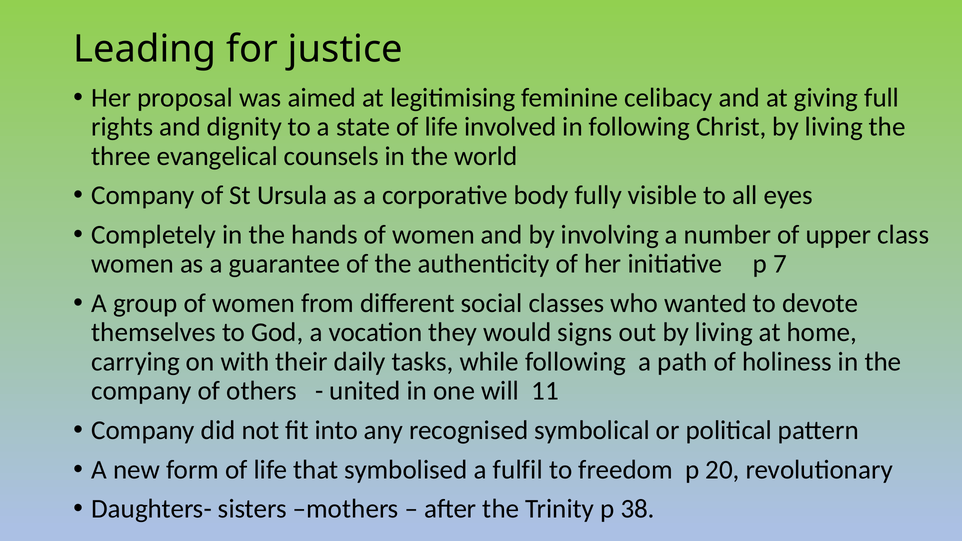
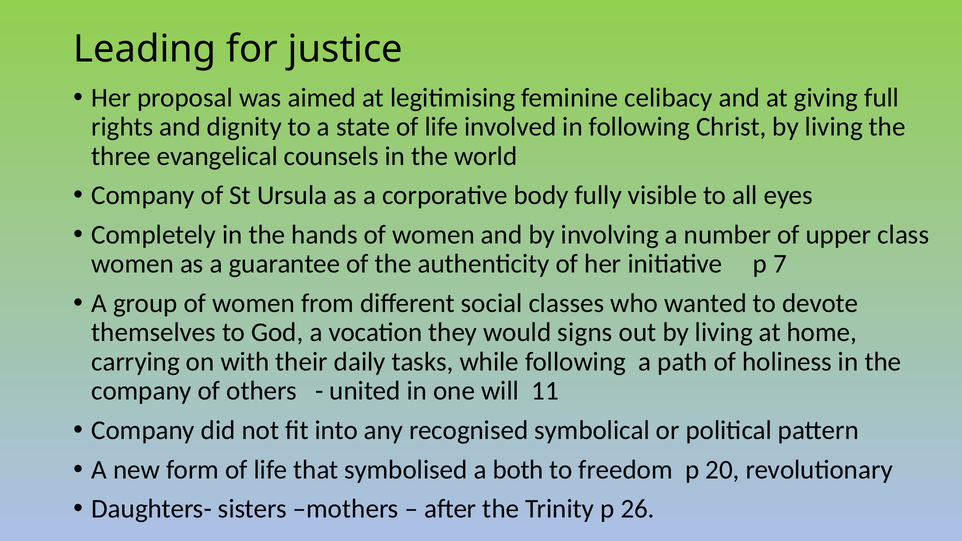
fulfil: fulfil -> both (518, 470)
38: 38 -> 26 (638, 509)
